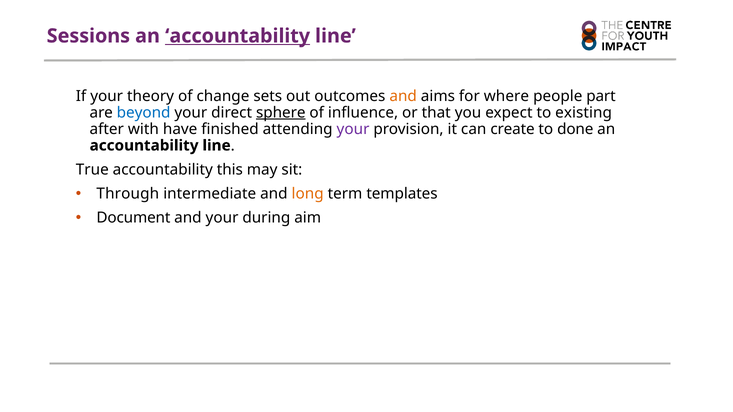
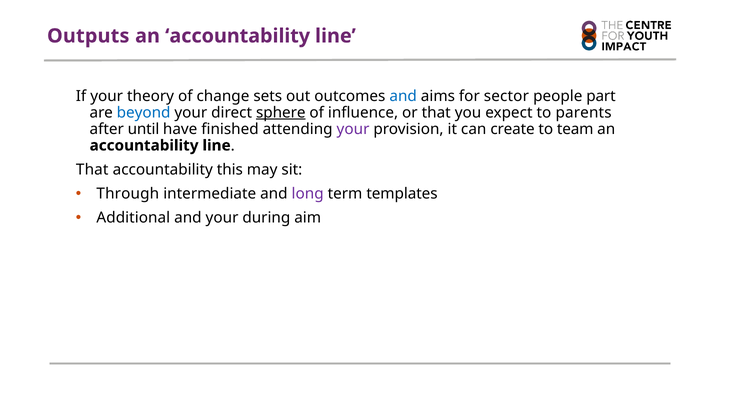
Sessions: Sessions -> Outputs (88, 36)
accountability underline: present -> none (238, 36)
and colour: orange -> blue (403, 96)
where: where -> sector (506, 96)
existing: existing -> parents (584, 113)
with: with -> until (143, 129)
done: done -> team (575, 129)
True: True -> That (92, 170)
long colour: orange -> purple (308, 194)
Document: Document -> Additional (133, 218)
